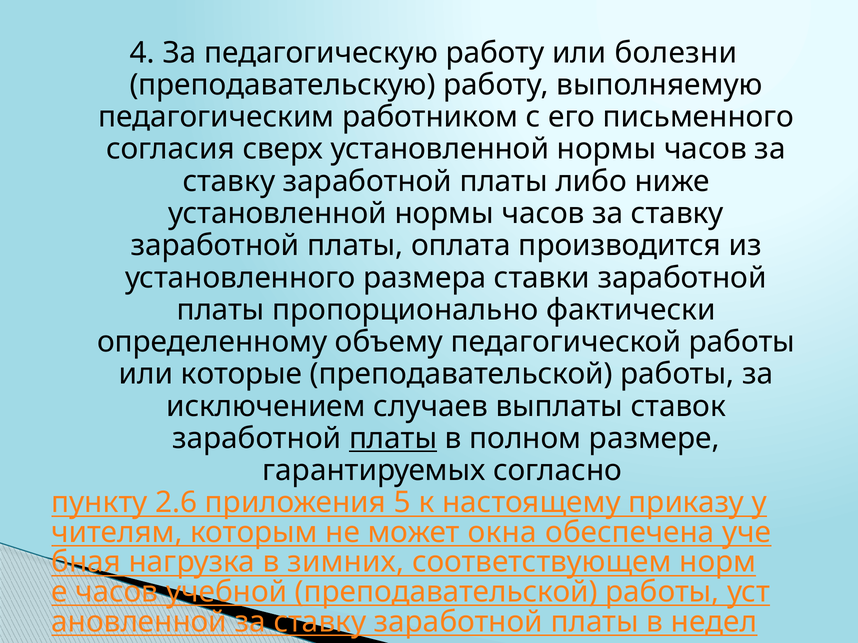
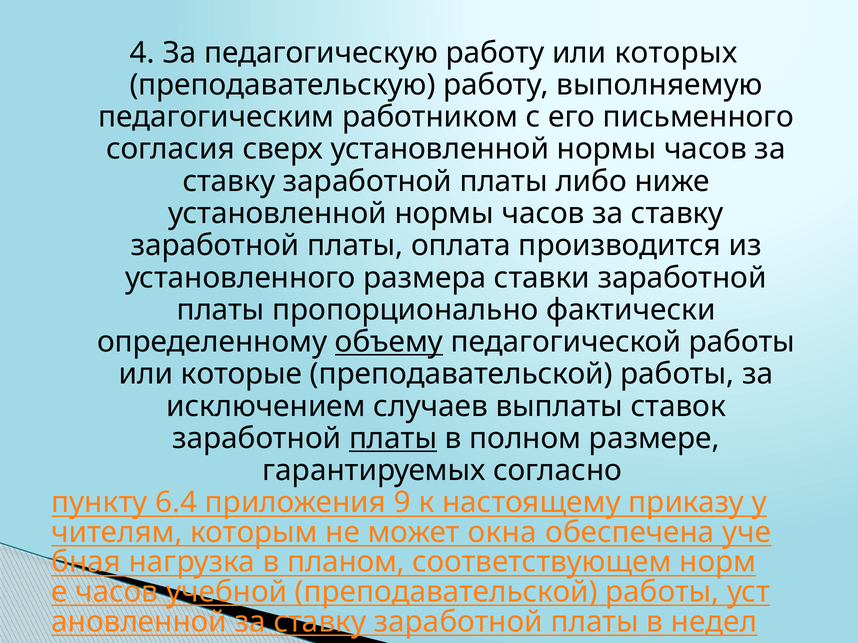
болезни: болезни -> которых (676, 53)
объему underline: none -> present (389, 342)
2.6: 2.6 -> 6.4 (176, 503)
5: 5 -> 9 (402, 503)
зимних: зимних -> планом (346, 563)
